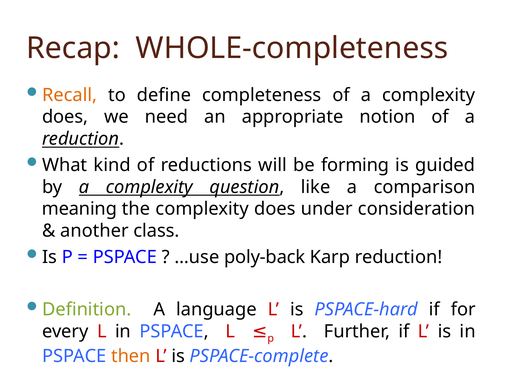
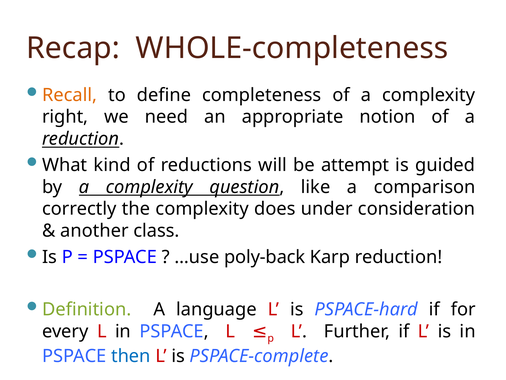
does: does -> right (65, 117)
forming: forming -> attempt (355, 165)
meaning: meaning -> correctly (79, 209)
then colour: orange -> blue (131, 356)
